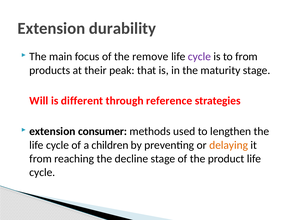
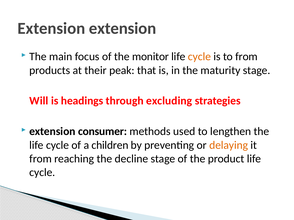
Extension durability: durability -> extension (123, 28)
remove: remove -> monitor (150, 57)
cycle colour: purple -> orange (199, 57)
different: different -> headings (82, 101)
reference: reference -> excluding (169, 101)
